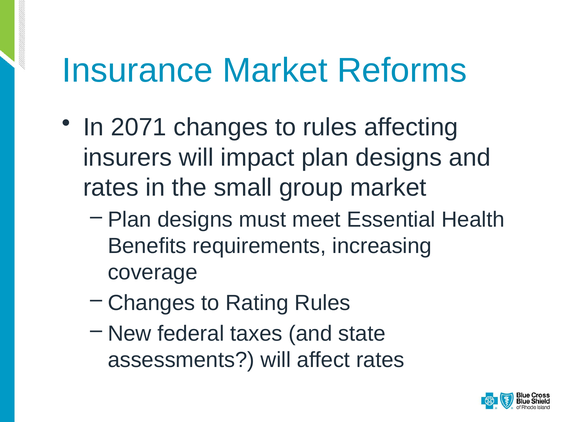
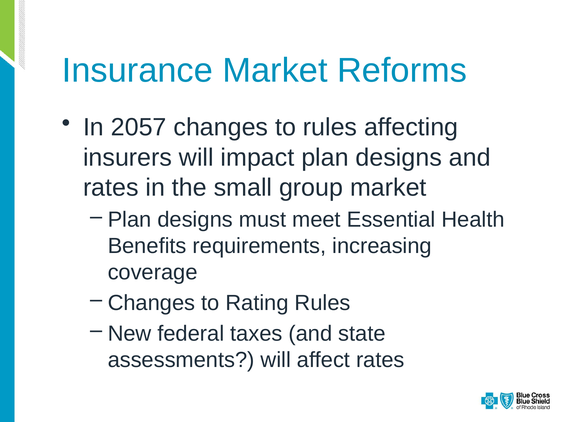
2071: 2071 -> 2057 (139, 127)
